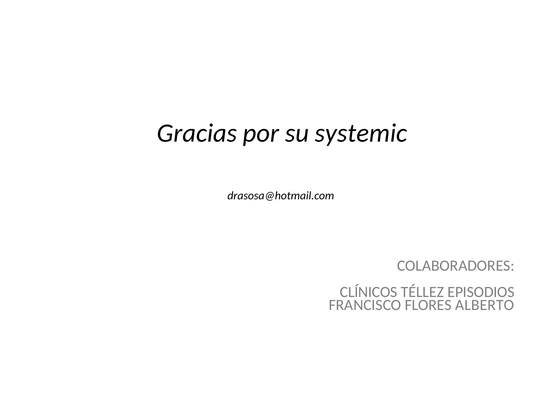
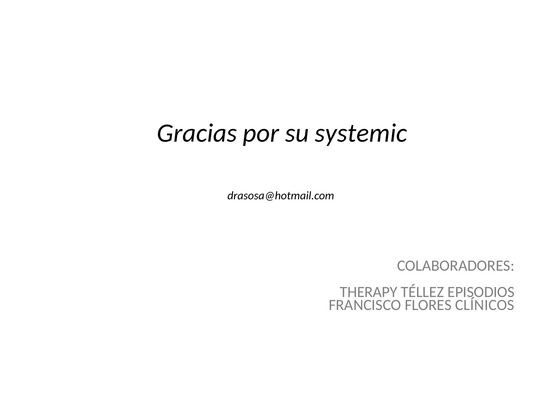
CLÍNICOS: CLÍNICOS -> THERAPY (369, 292)
ALBERTO: ALBERTO -> CLÍNICOS (485, 305)
